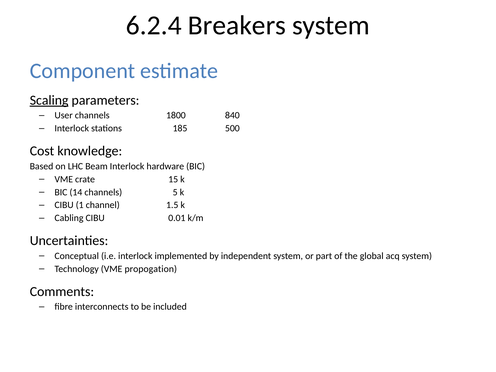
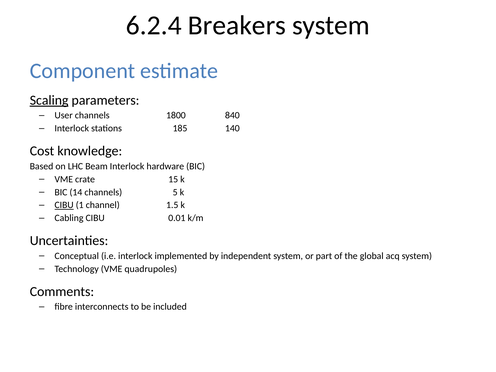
500: 500 -> 140 (232, 128)
CIBU underline: none -> present (64, 205)
propogation: propogation -> quadrupoles (151, 269)
